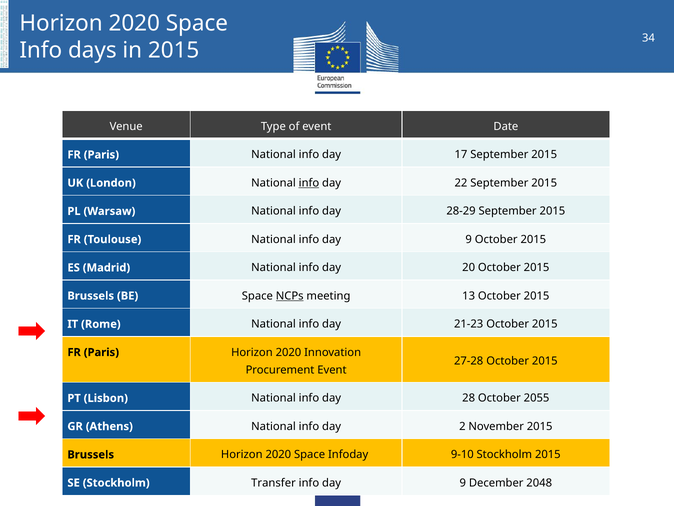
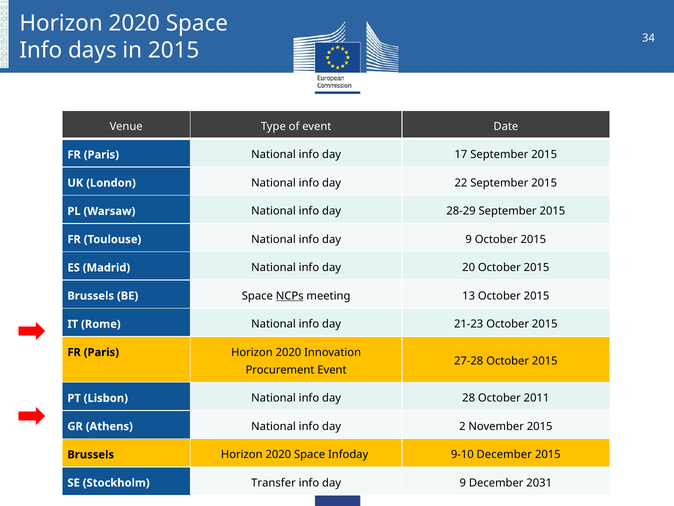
info underline: present -> none (309, 183)
2055: 2055 -> 2011 (537, 398)
9-10 Stockholm: Stockholm -> December (504, 454)
2048: 2048 -> 2031 (539, 482)
